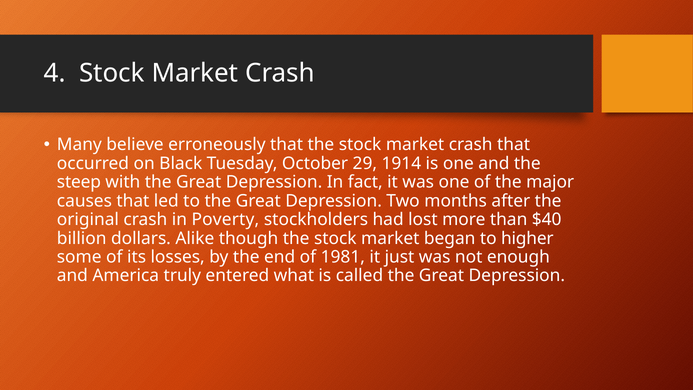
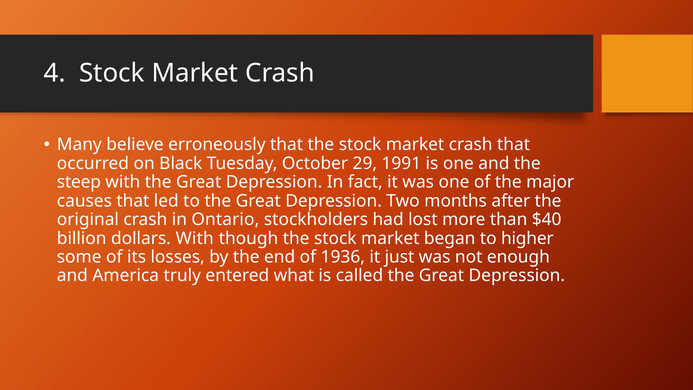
1914: 1914 -> 1991 (401, 163)
Poverty: Poverty -> Ontario (225, 219)
dollars Alike: Alike -> With (195, 238)
1981: 1981 -> 1936 (343, 257)
